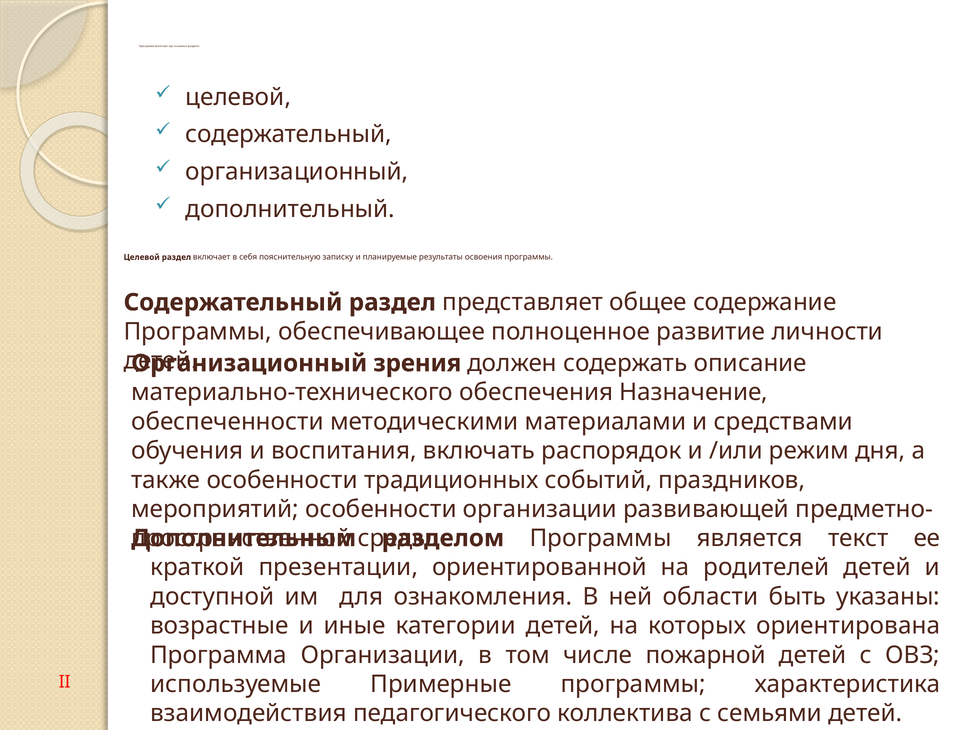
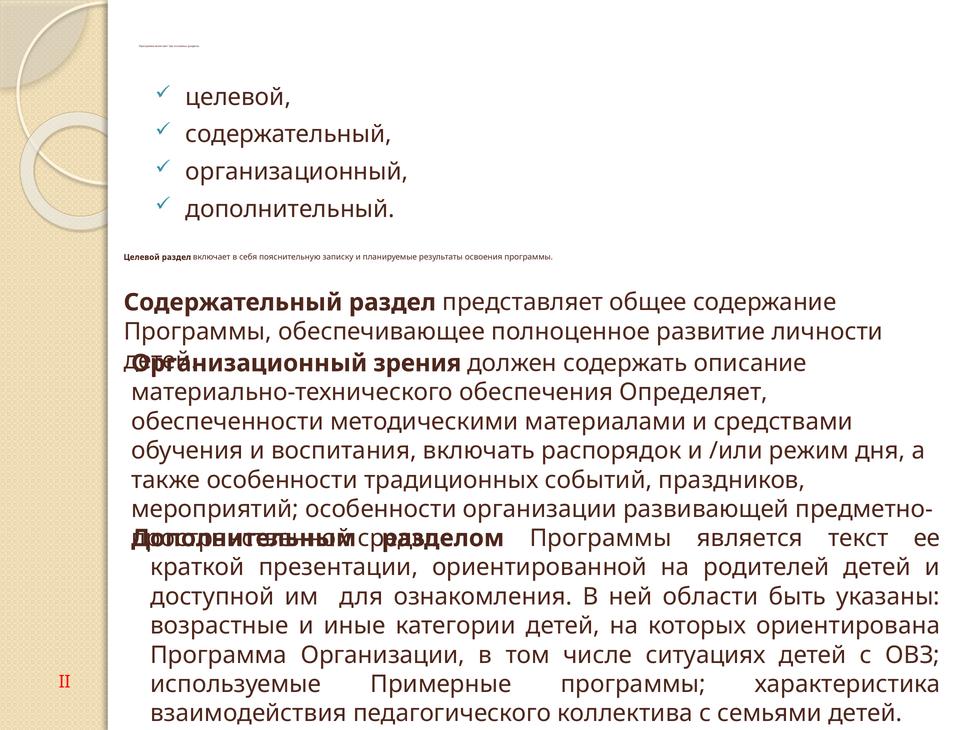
Назначение: Назначение -> Определяет (694, 392)
пожарной: пожарной -> ситуациях (706, 655)
